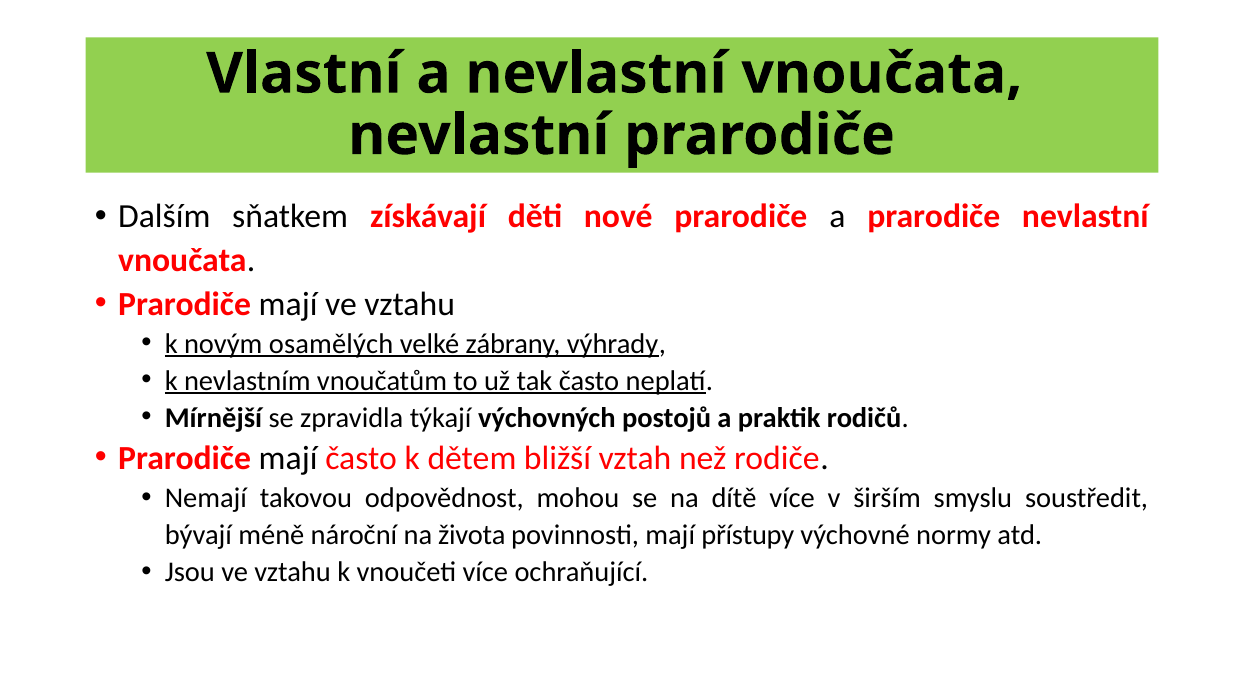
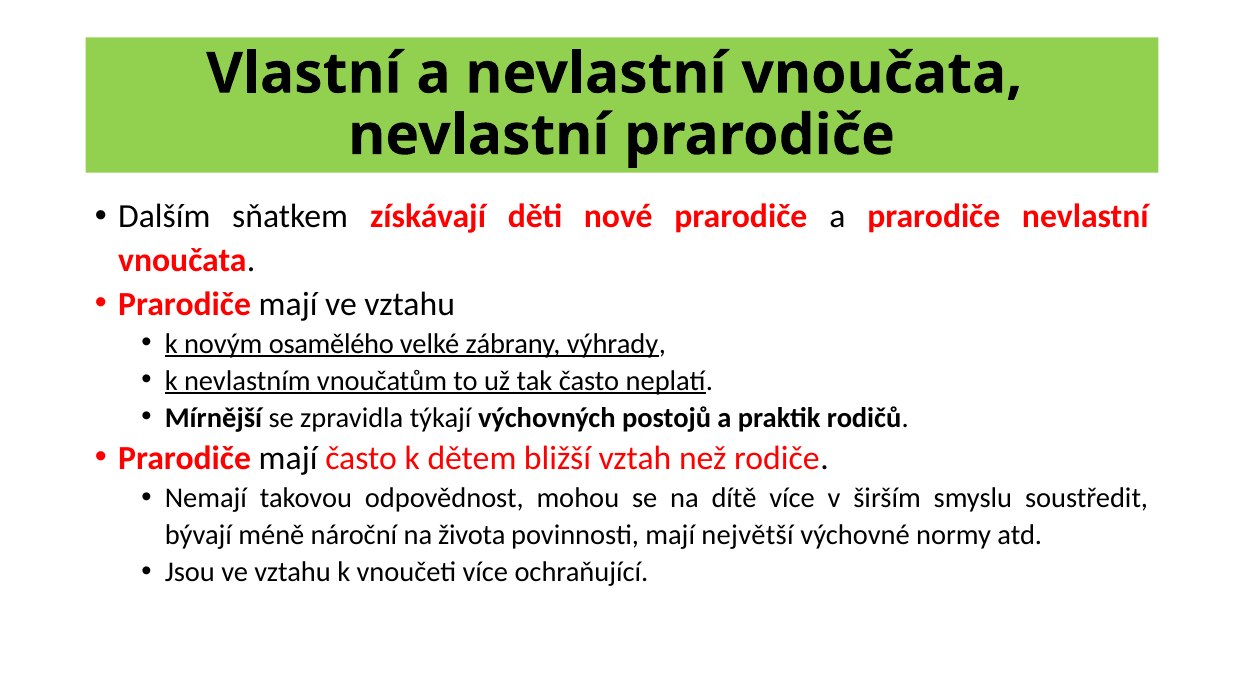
osamělých: osamělých -> osamělého (331, 344)
přístupy: přístupy -> největší (748, 535)
